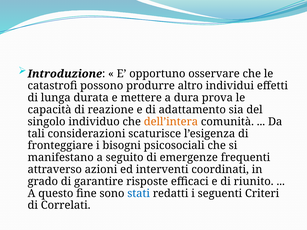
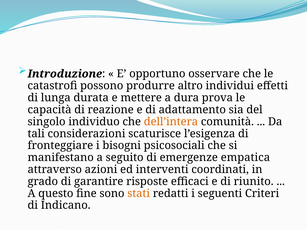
frequenti: frequenti -> empatica (245, 158)
stati colour: blue -> orange (139, 194)
Correlati: Correlati -> Indicano (66, 206)
